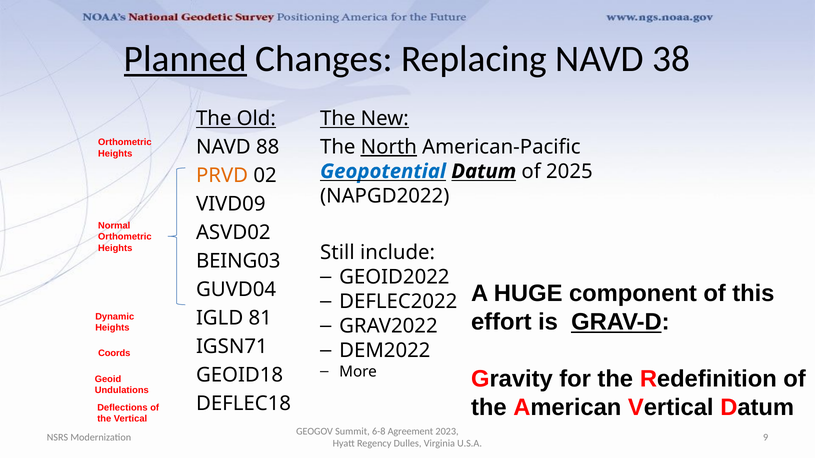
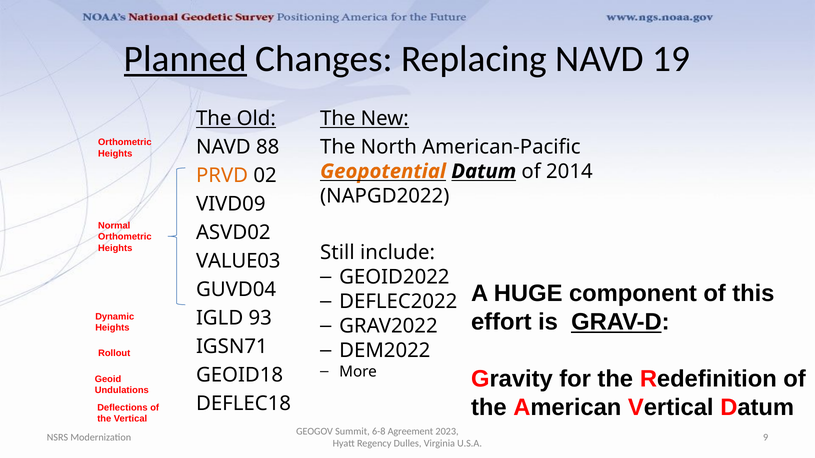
38: 38 -> 19 (671, 59)
North underline: present -> none (389, 147)
Geopotential colour: blue -> orange (383, 172)
2025: 2025 -> 2014 (569, 172)
BEING03: BEING03 -> VALUE03 (238, 261)
81: 81 -> 93 (260, 318)
Coords: Coords -> Rollout (114, 354)
